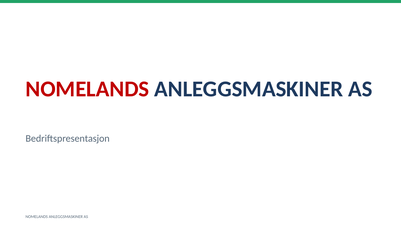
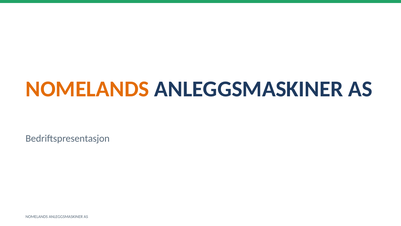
NOMELANDS colour: red -> orange (87, 89)
